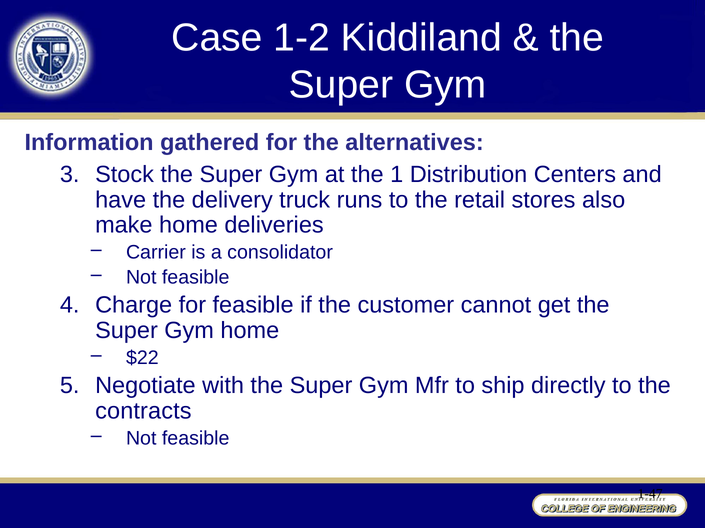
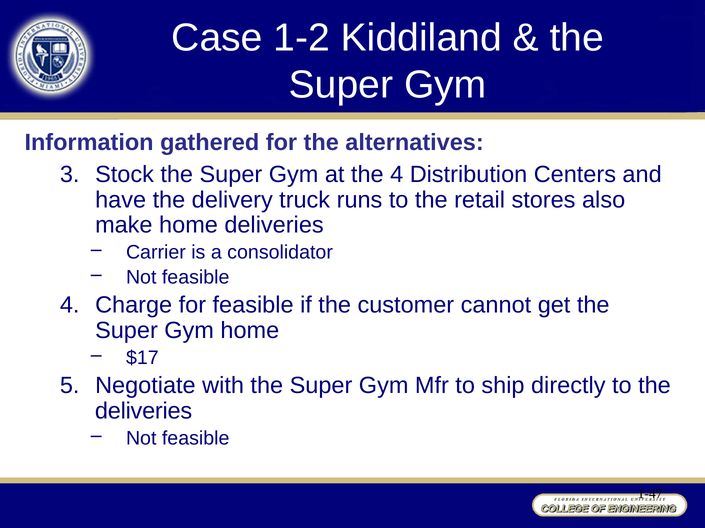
the 1: 1 -> 4 (397, 175)
$22: $22 -> $17 (142, 358)
contracts: contracts -> deliveries (144, 411)
